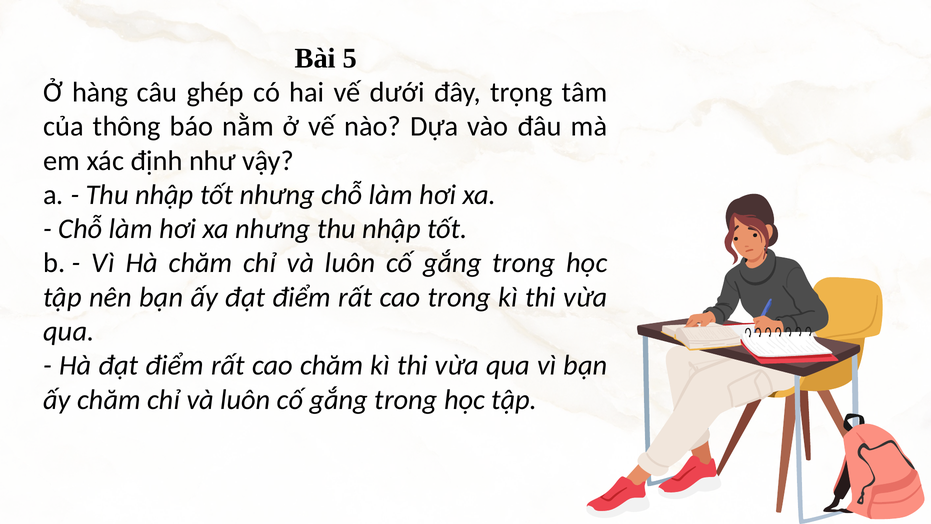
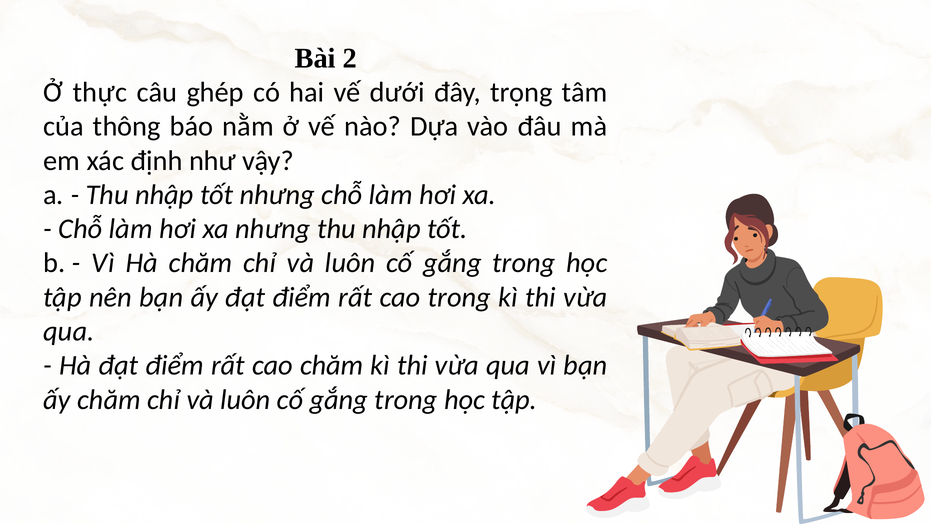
5: 5 -> 2 (350, 58)
hàng: hàng -> thực (100, 92)
